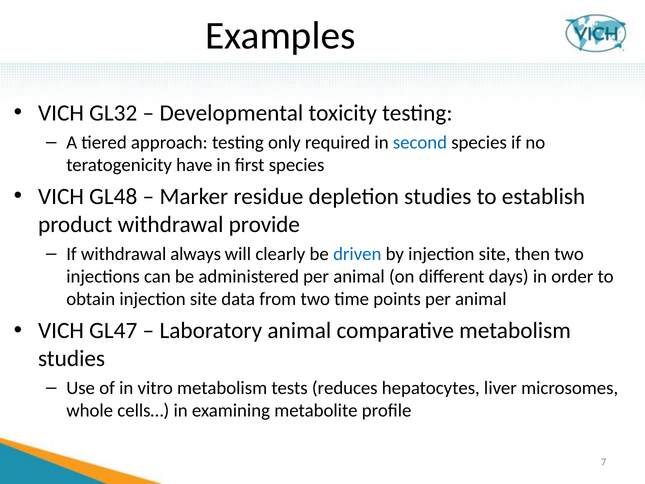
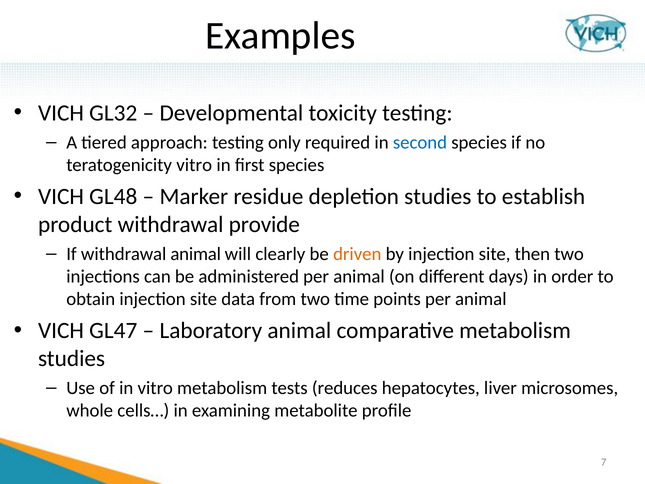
teratogenicity have: have -> vitro (194, 165)
withdrawal always: always -> animal (196, 254)
driven colour: blue -> orange (357, 254)
